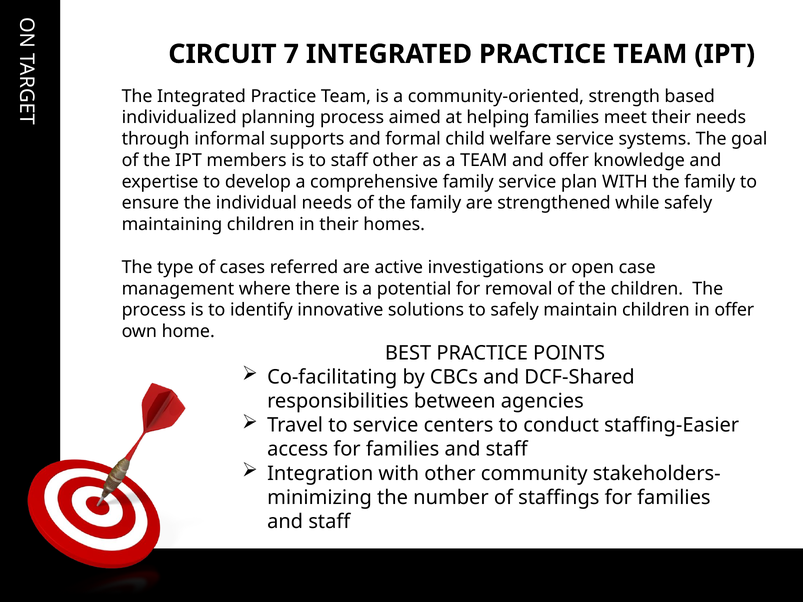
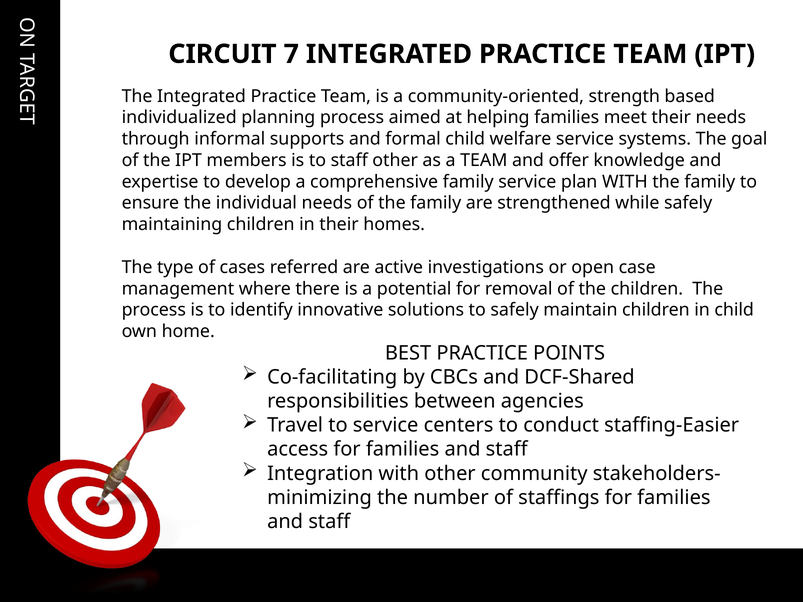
in offer: offer -> child (734, 310)
